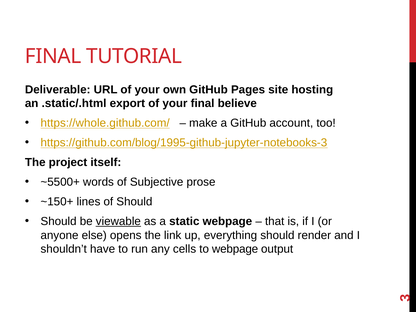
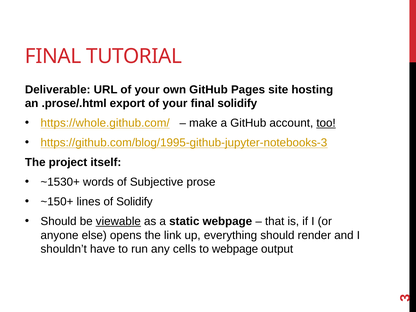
.static/.html: .static/.html -> .prose/.html (74, 103)
final believe: believe -> solidify (237, 103)
too underline: none -> present (326, 123)
~5500+: ~5500+ -> ~1530+ (60, 182)
of Should: Should -> Solidify (134, 202)
